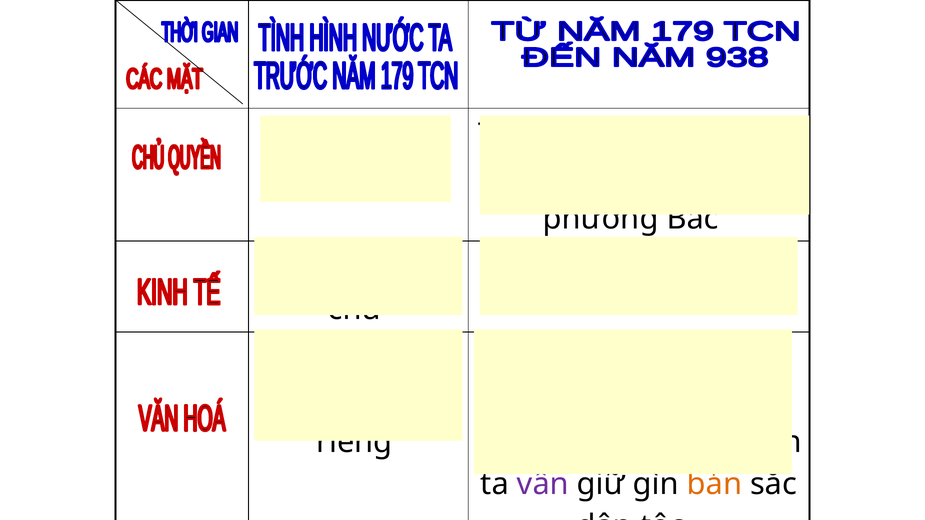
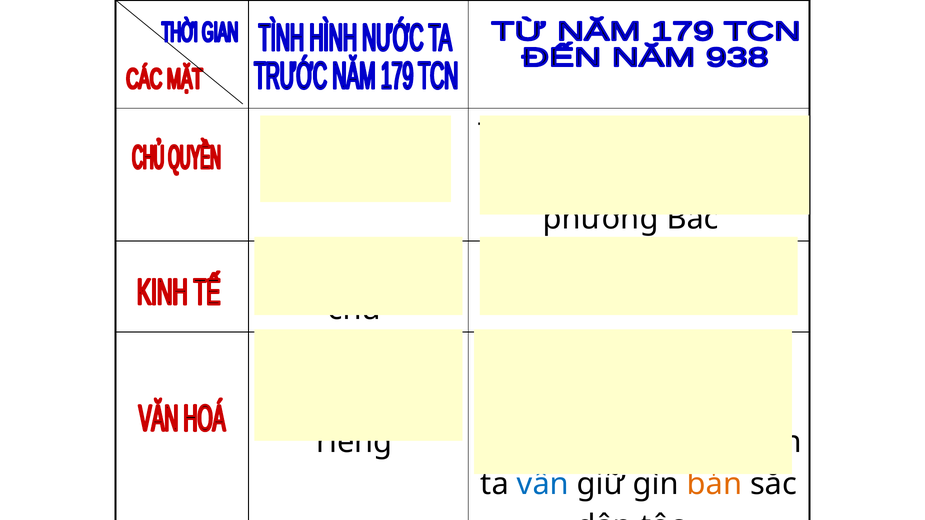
vẫn colour: purple -> blue (543, 484)
